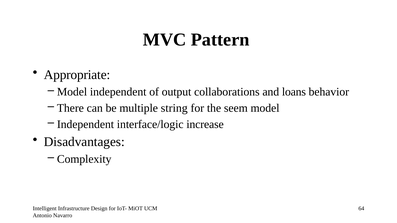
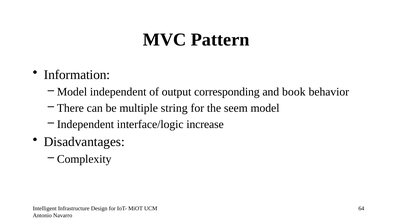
Appropriate: Appropriate -> Information (77, 75)
collaborations: collaborations -> corresponding (227, 92)
loans: loans -> book (294, 92)
